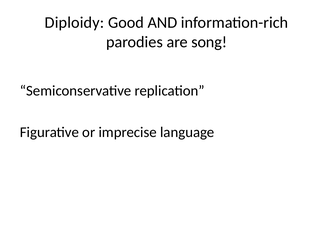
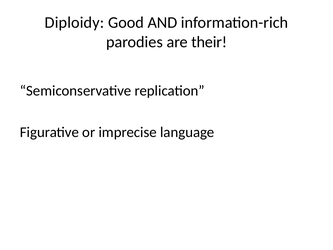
song: song -> their (209, 42)
